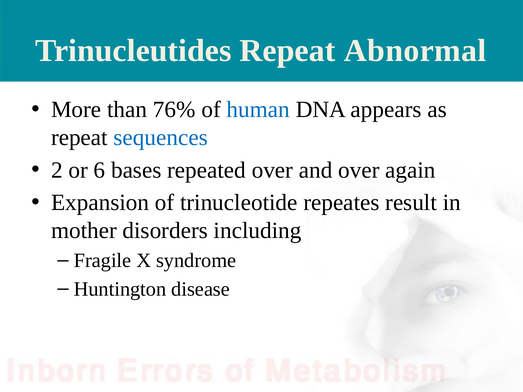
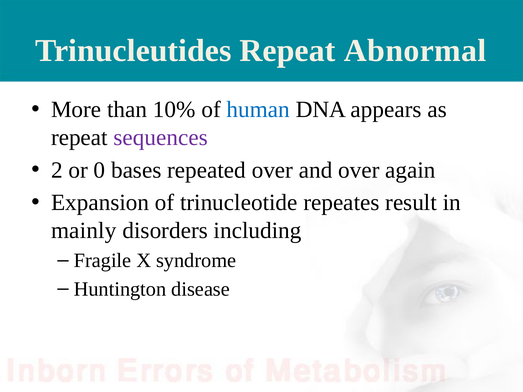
76%: 76% -> 10% (174, 110)
sequences colour: blue -> purple (161, 138)
6: 6 -> 0 (99, 170)
mother: mother -> mainly (84, 231)
